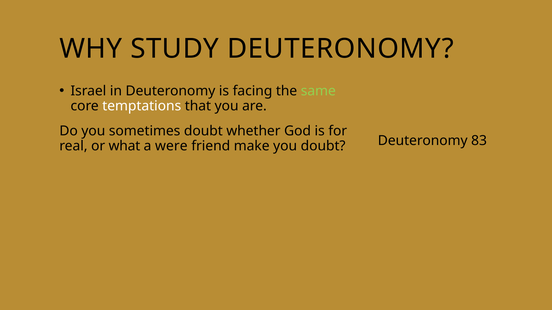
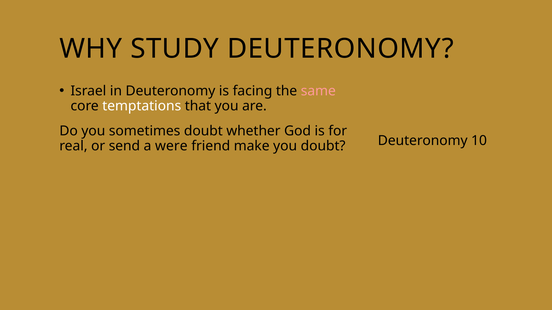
same colour: light green -> pink (318, 91)
83: 83 -> 10 (479, 141)
what: what -> send (124, 146)
